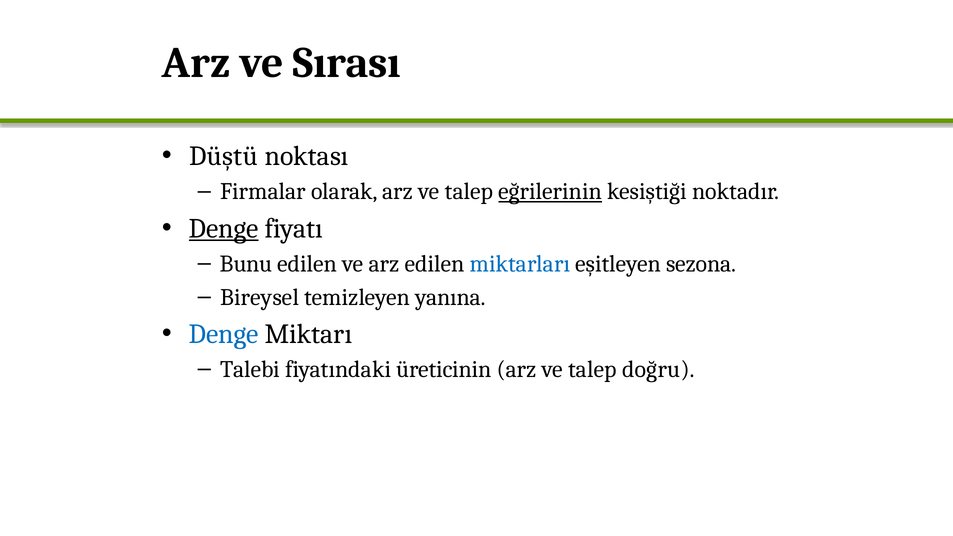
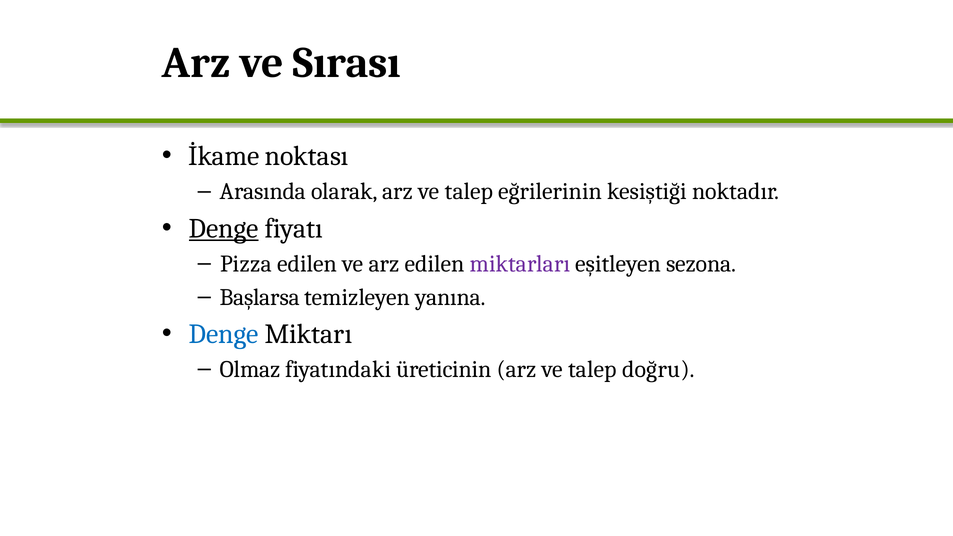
Düştü: Düştü -> İkame (224, 156)
Firmalar: Firmalar -> Arasında (263, 192)
eğrilerinin underline: present -> none (550, 192)
Bunu: Bunu -> Pizza (246, 264)
miktarları colour: blue -> purple (520, 264)
Bireysel: Bireysel -> Başlarsa (260, 297)
Talebi: Talebi -> Olmaz (250, 369)
